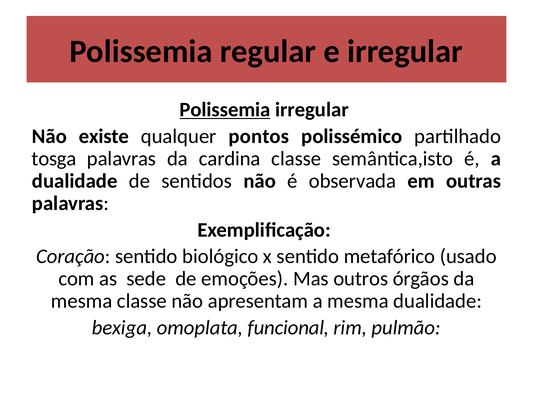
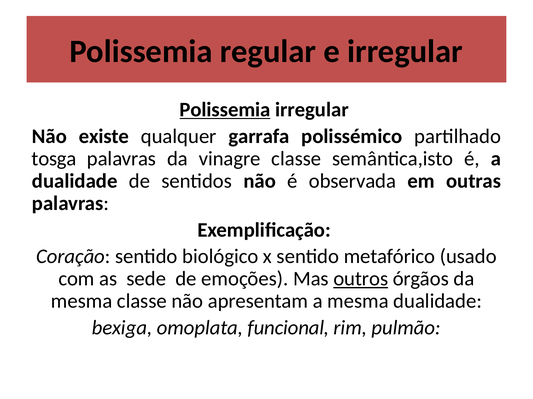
pontos: pontos -> garrafa (259, 136)
cardina: cardina -> vinagre (230, 159)
outros underline: none -> present (361, 279)
